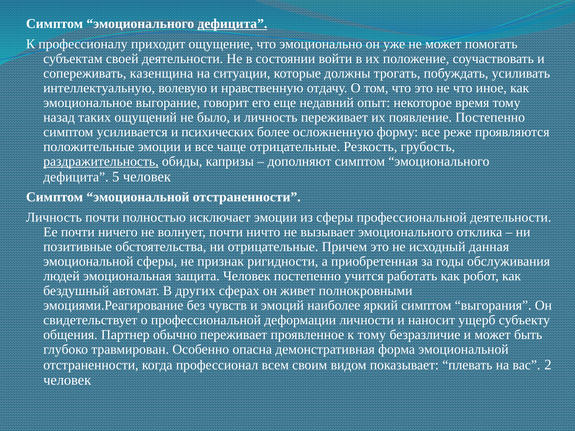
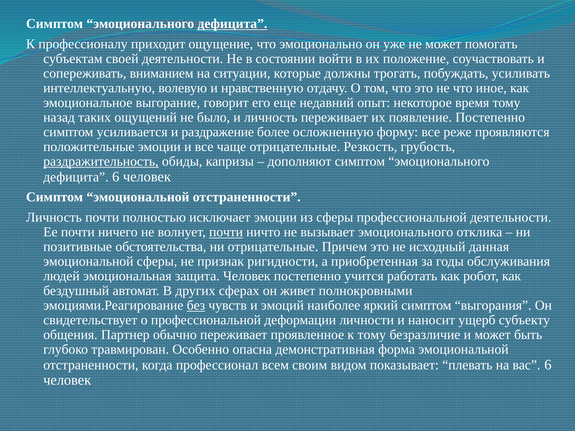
казенщина: казенщина -> вниманием (162, 74)
психических: психических -> раздражение (218, 132)
дефицита 5: 5 -> 6 (116, 177)
почти underline: none -> present (226, 232)
без underline: none -> present (196, 306)
вас 2: 2 -> 6 (548, 365)
